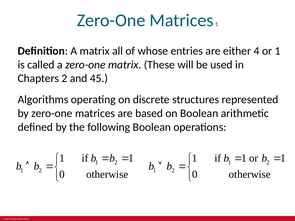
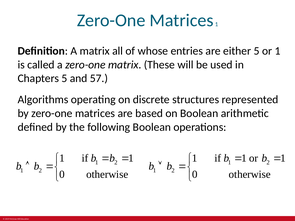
either 4: 4 -> 5 (257, 51)
Chapters 2: 2 -> 5 (64, 78)
45: 45 -> 57 (99, 78)
